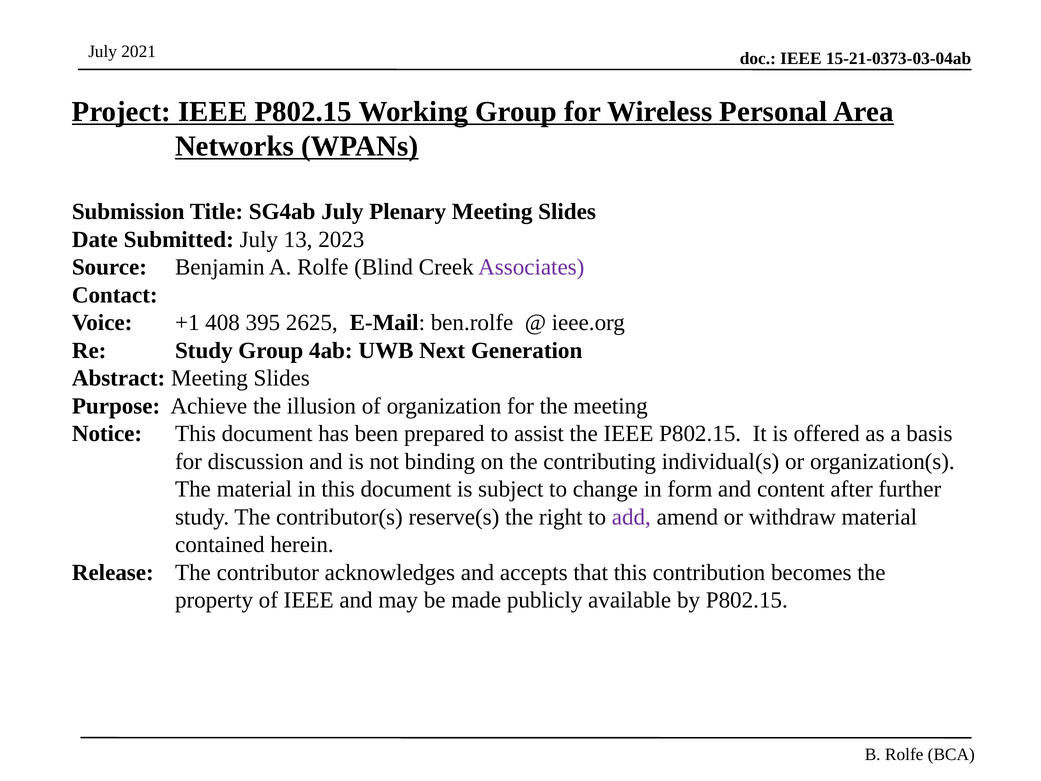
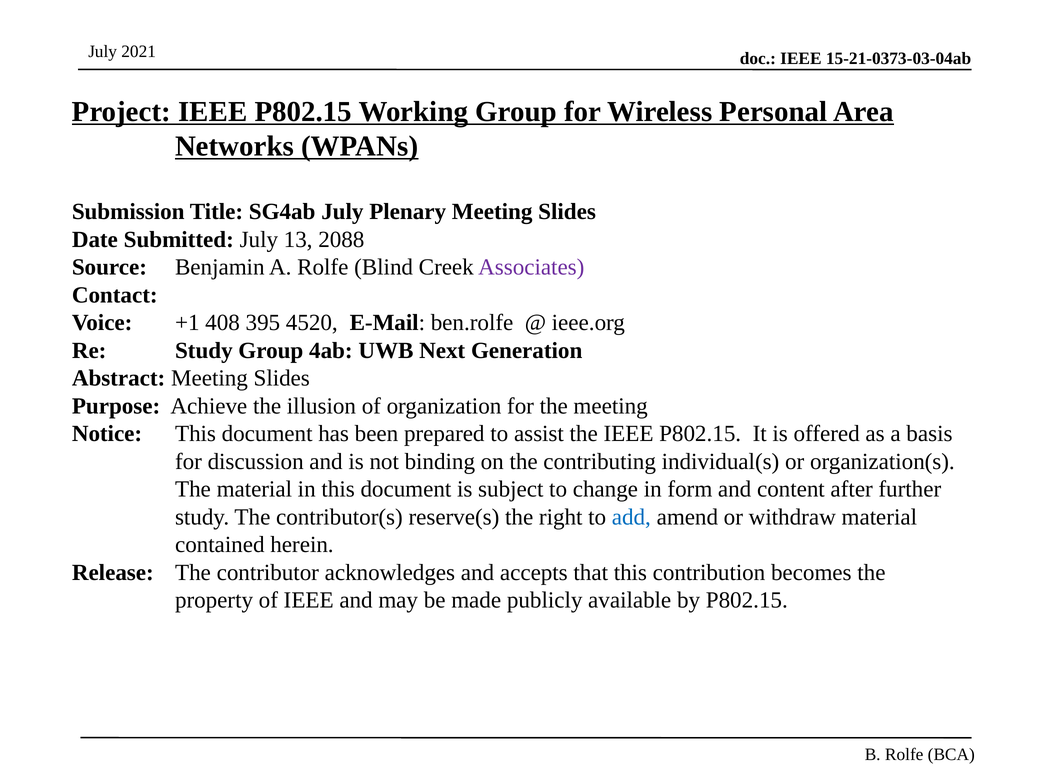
2023: 2023 -> 2088 (341, 239)
2625: 2625 -> 4520 (312, 323)
add colour: purple -> blue (631, 517)
